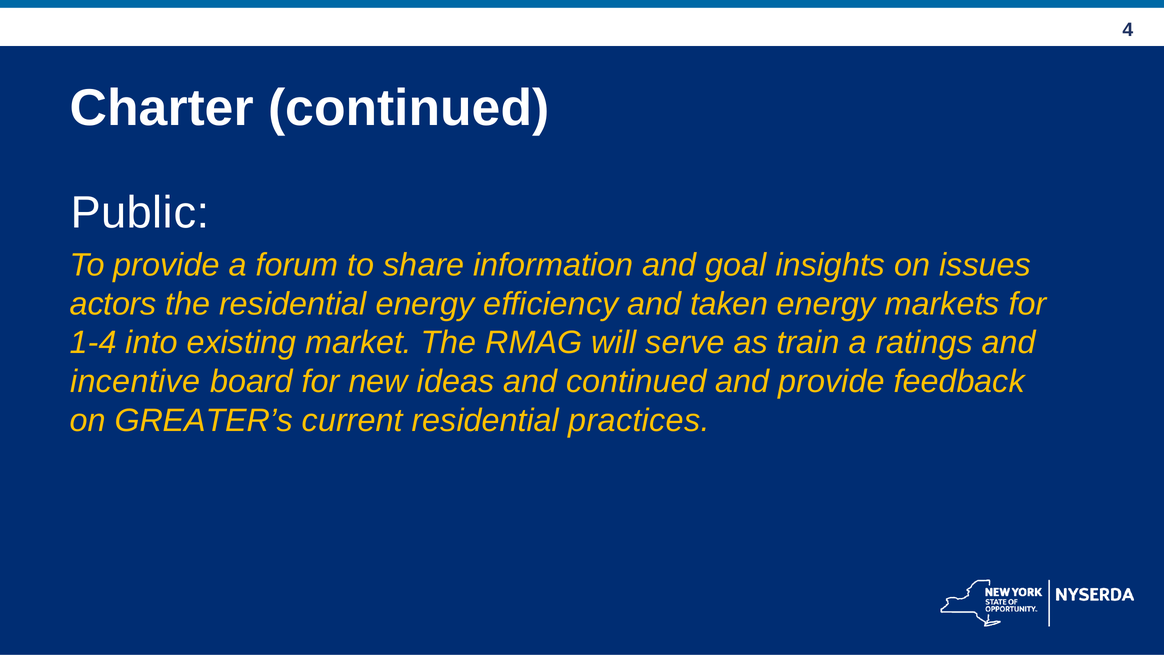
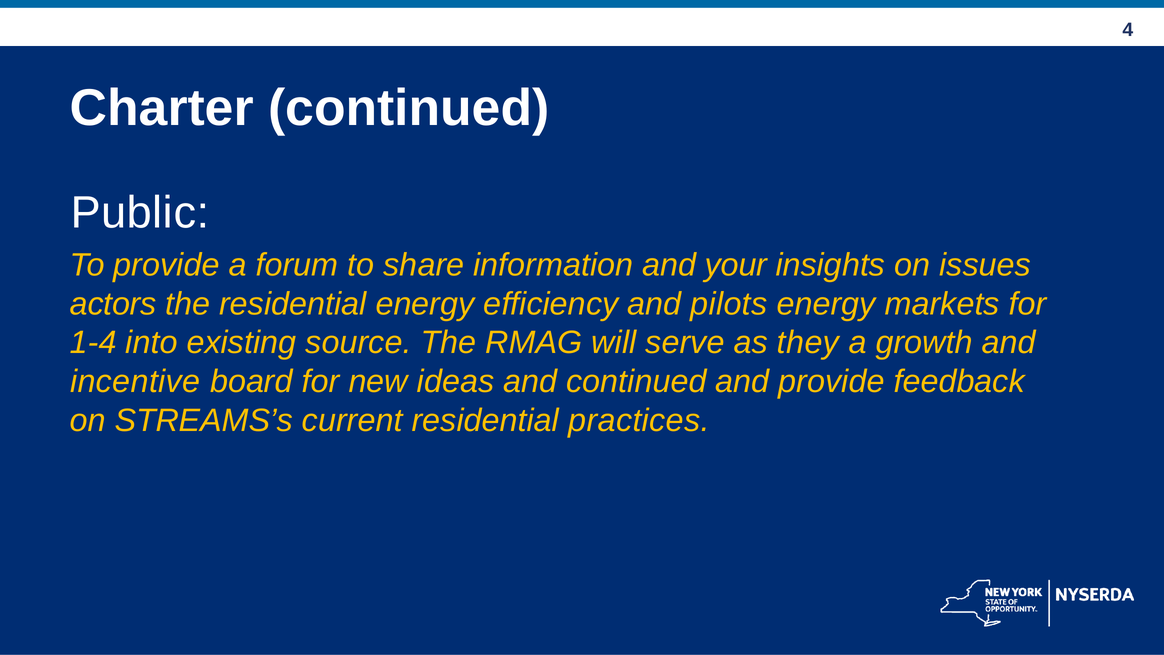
goal: goal -> your (736, 265)
taken: taken -> pilots (729, 304)
market: market -> source (359, 343)
train: train -> they (808, 343)
ratings: ratings -> growth (924, 343)
GREATER’s: GREATER’s -> STREAMS’s (204, 420)
